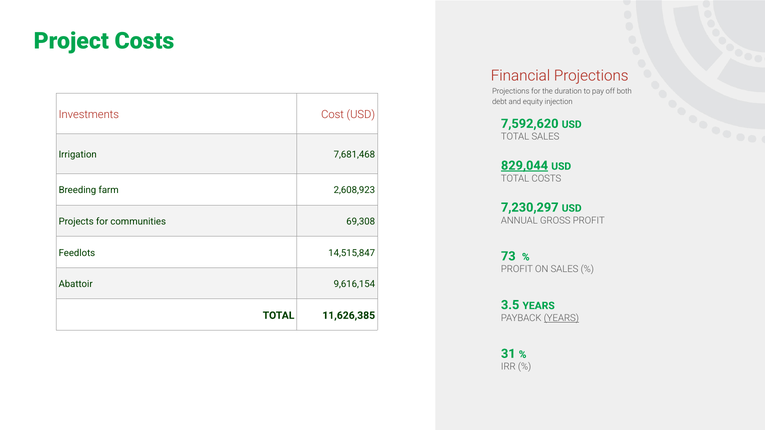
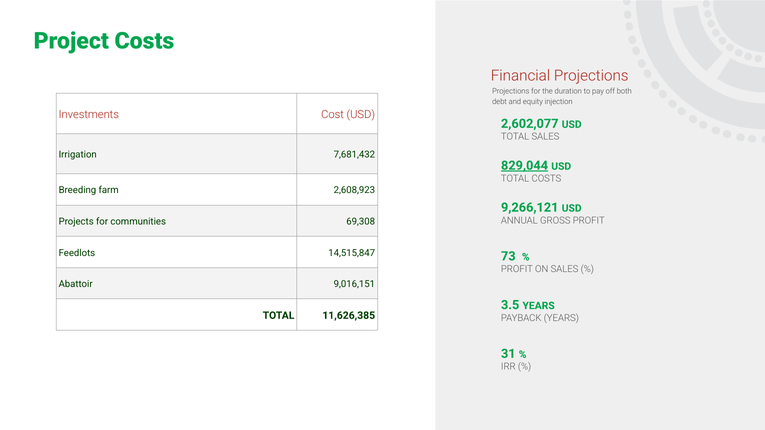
7,592,620: 7,592,620 -> 2,602,077 (530, 124)
7,681,468: 7,681,468 -> 7,681,432 (354, 155)
7,230,297: 7,230,297 -> 9,266,121 (530, 208)
9,616,154: 9,616,154 -> 9,016,151 (354, 284)
YEARS underline: present -> none (561, 318)
